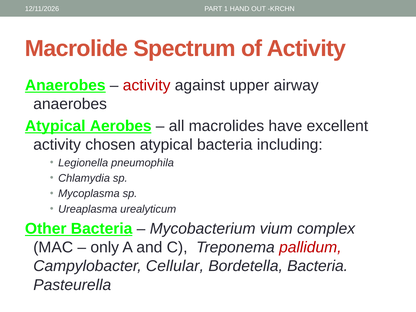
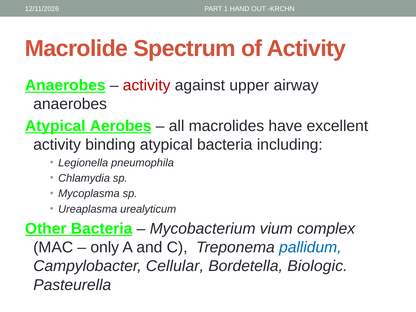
chosen: chosen -> binding (110, 145)
pallidum colour: red -> blue (310, 247)
Bordetella Bacteria: Bacteria -> Biologic (317, 266)
